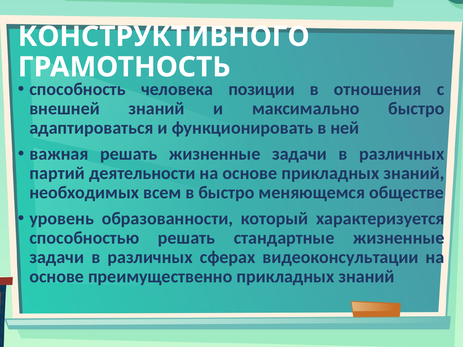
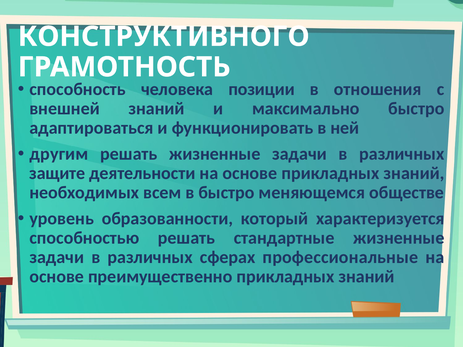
важная: важная -> другим (59, 154)
партий: партий -> защите (57, 173)
видеоконсультации: видеоконсультации -> профессиональные (340, 257)
